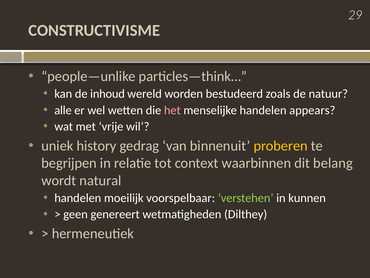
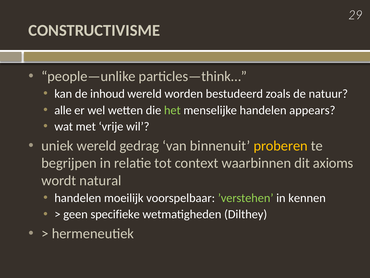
het colour: pink -> light green (172, 110)
uniek history: history -> wereld (97, 146)
belang: belang -> axioms (333, 163)
kunnen: kunnen -> kennen (307, 198)
genereert: genereert -> specifieke (115, 214)
